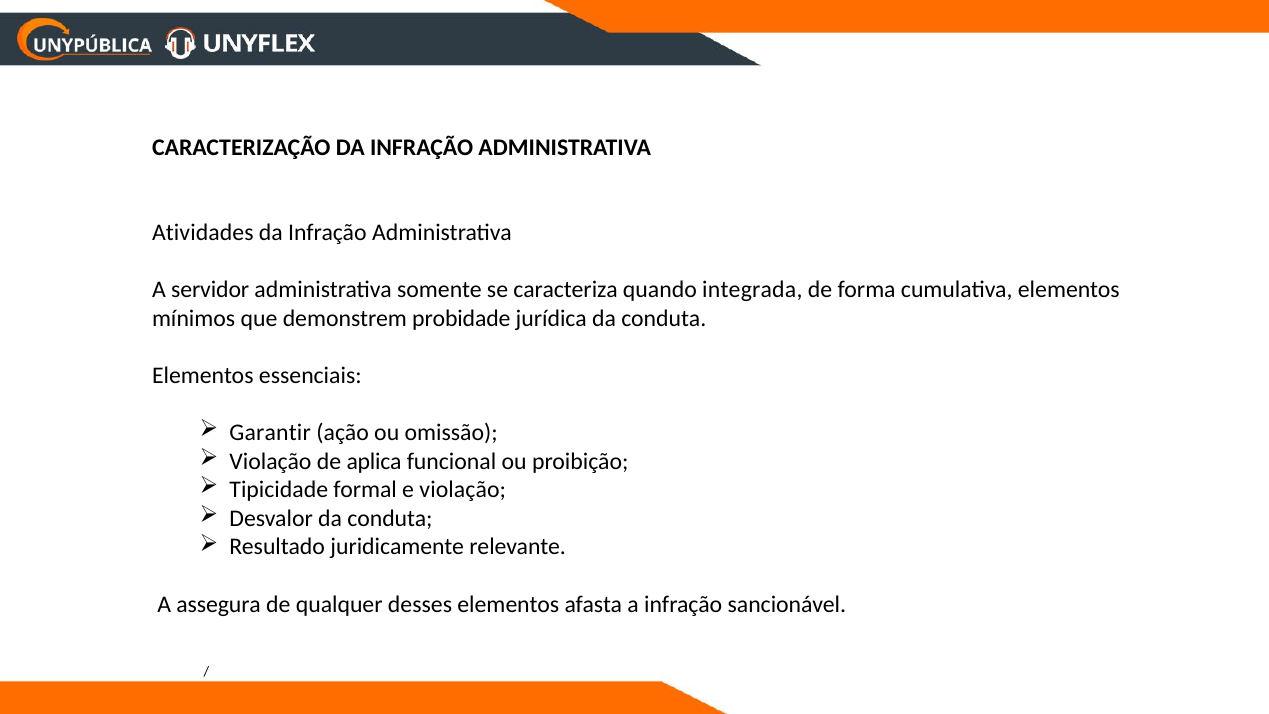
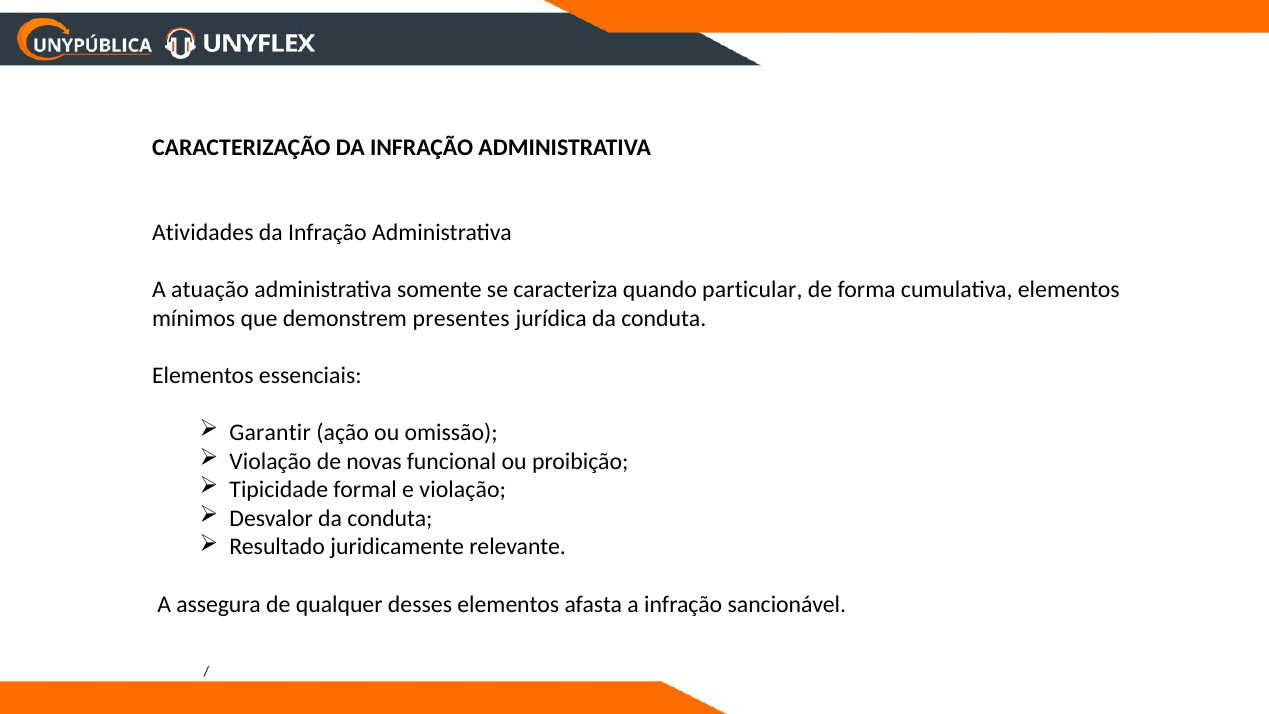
servidor: servidor -> atuação (210, 290)
integrada: integrada -> particular (752, 290)
probidade: probidade -> presentes (461, 319)
aplica: aplica -> novas (374, 461)
